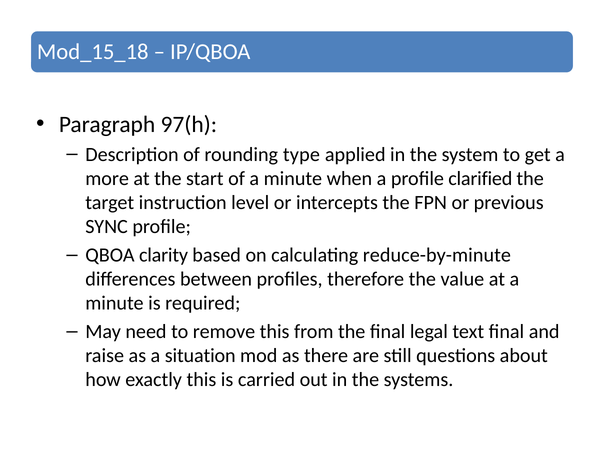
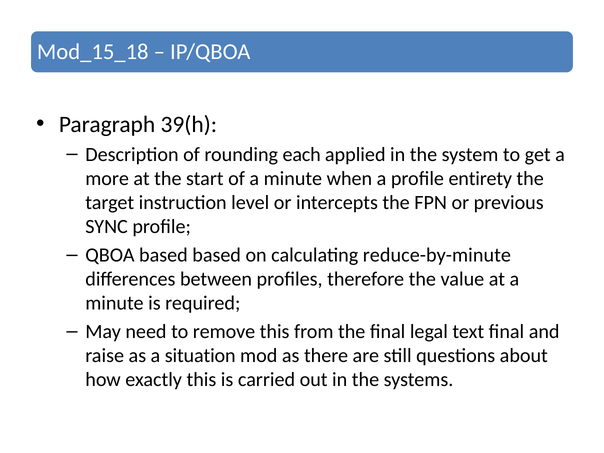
97(h: 97(h -> 39(h (189, 124)
type: type -> each (302, 154)
clarified: clarified -> entirety (480, 179)
QBOA clarity: clarity -> based (163, 255)
